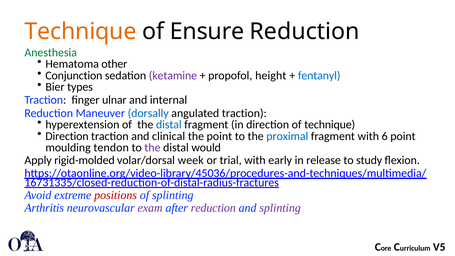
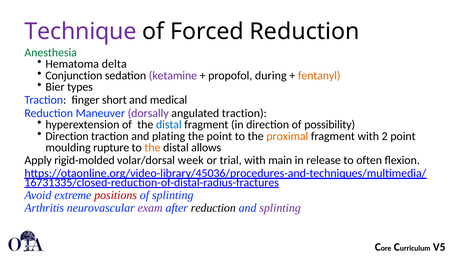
Technique colour: orange -> purple (80, 31)
Ensure: Ensure -> Forced (207, 31)
other: other -> delta (114, 64)
height: height -> during (271, 75)
fentanyl colour: blue -> orange (319, 75)
ulnar: ulnar -> short (114, 100)
internal: internal -> medical (169, 100)
dorsally colour: blue -> purple (148, 113)
of technique: technique -> possibility (330, 125)
clinical: clinical -> plating (169, 136)
proximal colour: blue -> orange (287, 136)
6: 6 -> 2 (385, 136)
tendon: tendon -> rupture (111, 147)
the colour: purple -> orange (152, 147)
would: would -> allows (206, 147)
early: early -> main (280, 160)
study: study -> often (369, 160)
reduction colour: purple -> black (213, 208)
